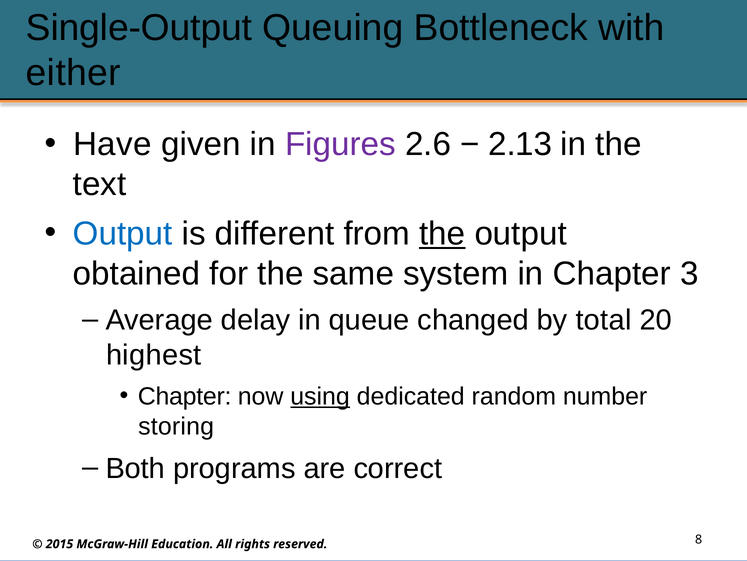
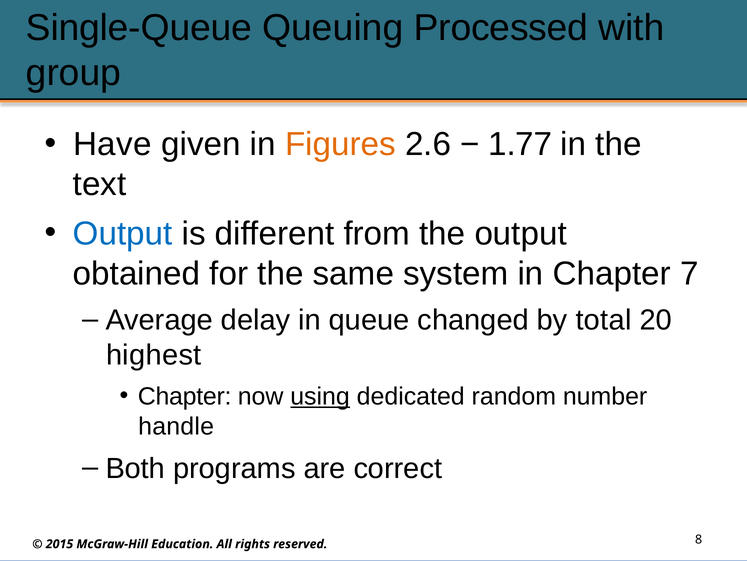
Single-Output: Single-Output -> Single-Queue (139, 28)
Bottleneck: Bottleneck -> Processed (501, 28)
either: either -> group (74, 73)
Figures colour: purple -> orange (340, 144)
2.13: 2.13 -> 1.77 (520, 144)
the underline: present -> none (442, 233)
3: 3 -> 7 (689, 273)
storing: storing -> handle (176, 426)
